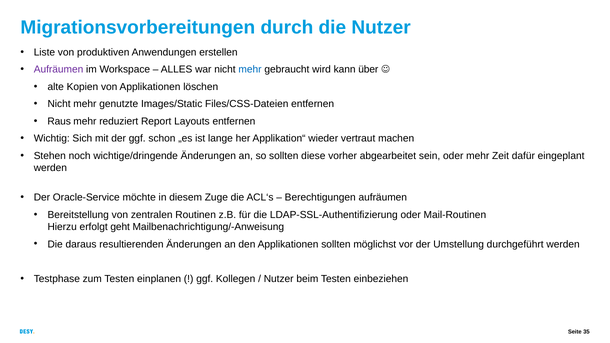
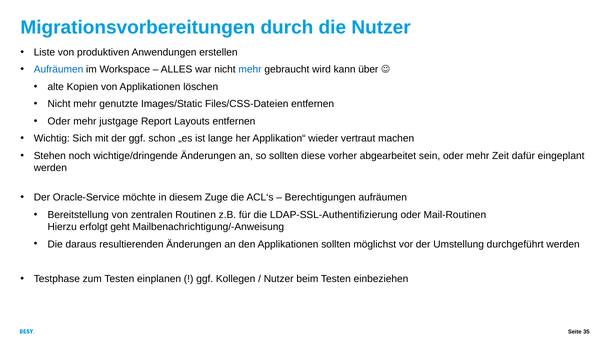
Aufräumen colour: purple -> blue (59, 70)
Raus: Raus -> Oder (59, 121)
reduziert: reduziert -> justgage (119, 121)
